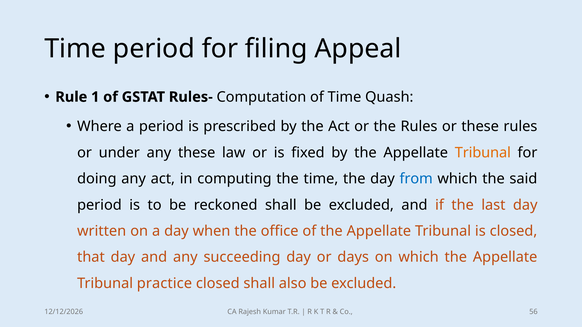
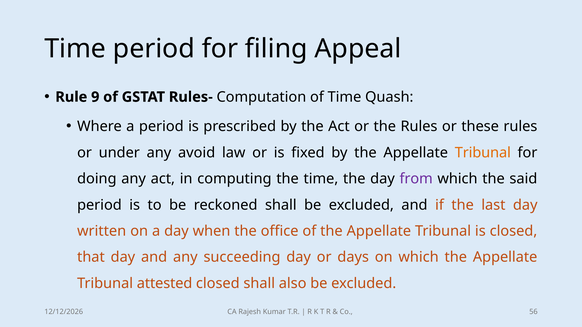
1: 1 -> 9 (95, 97)
any these: these -> avoid (197, 153)
from colour: blue -> purple (416, 179)
practice: practice -> attested (165, 284)
